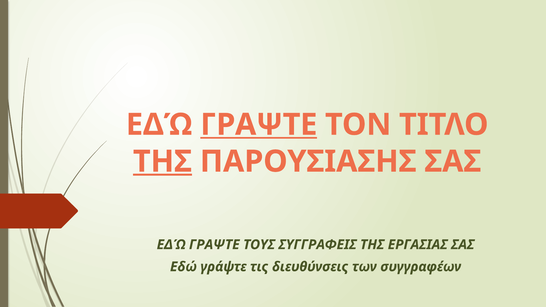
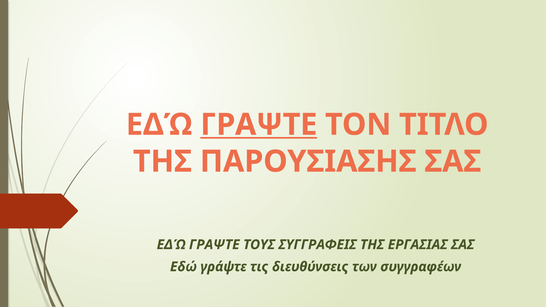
ΤΗΣ underline: present -> none (162, 162)
